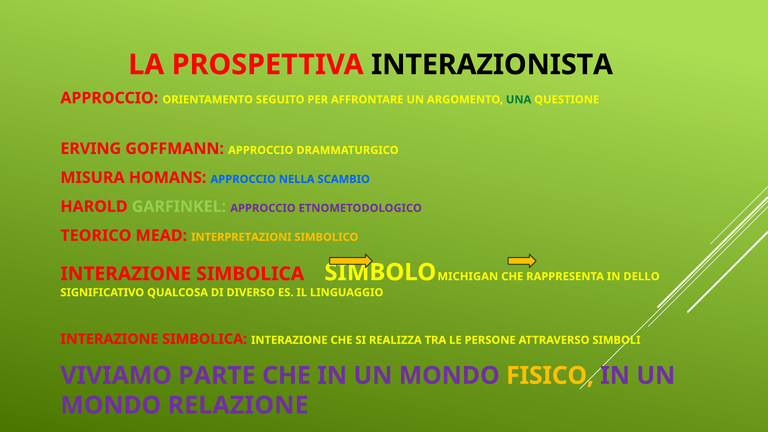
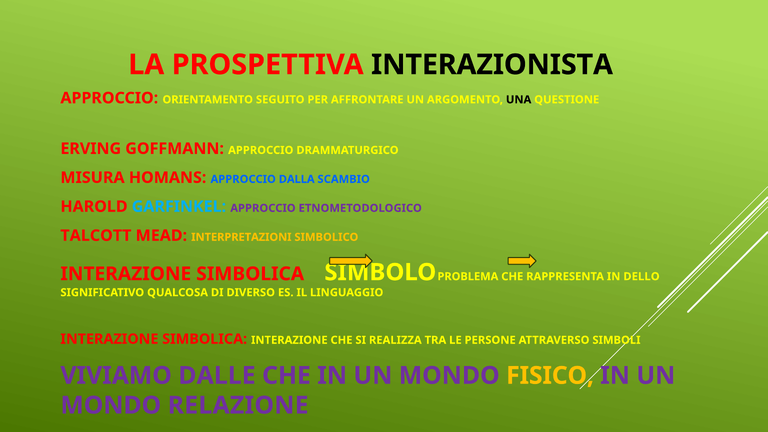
UNA colour: green -> black (519, 100)
NELLA: NELLA -> DALLA (297, 179)
GARFINKEL colour: light green -> light blue (179, 207)
TEORICO: TEORICO -> TALCOTT (96, 236)
MICHIGAN: MICHIGAN -> PROBLEMA (468, 277)
PARTE: PARTE -> DALLE (217, 376)
